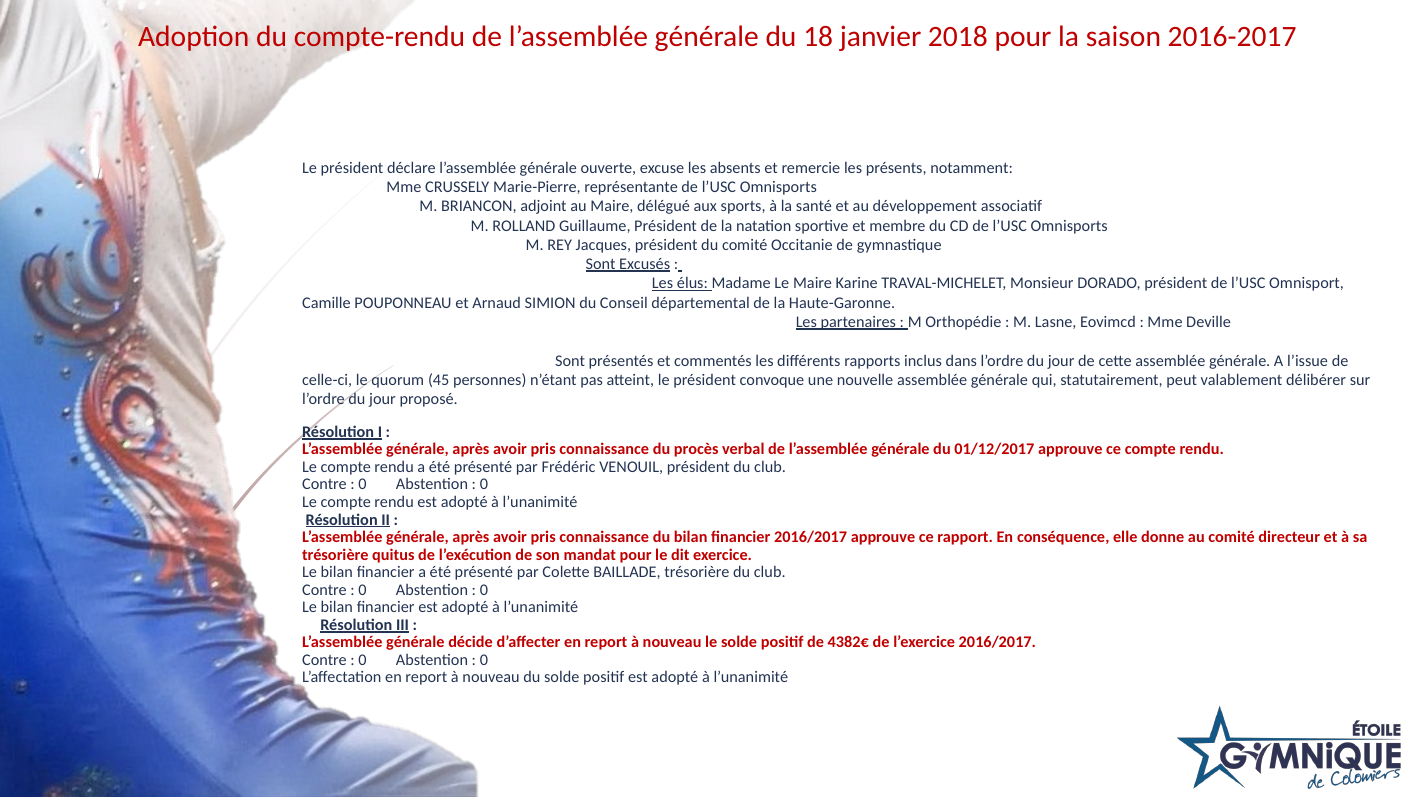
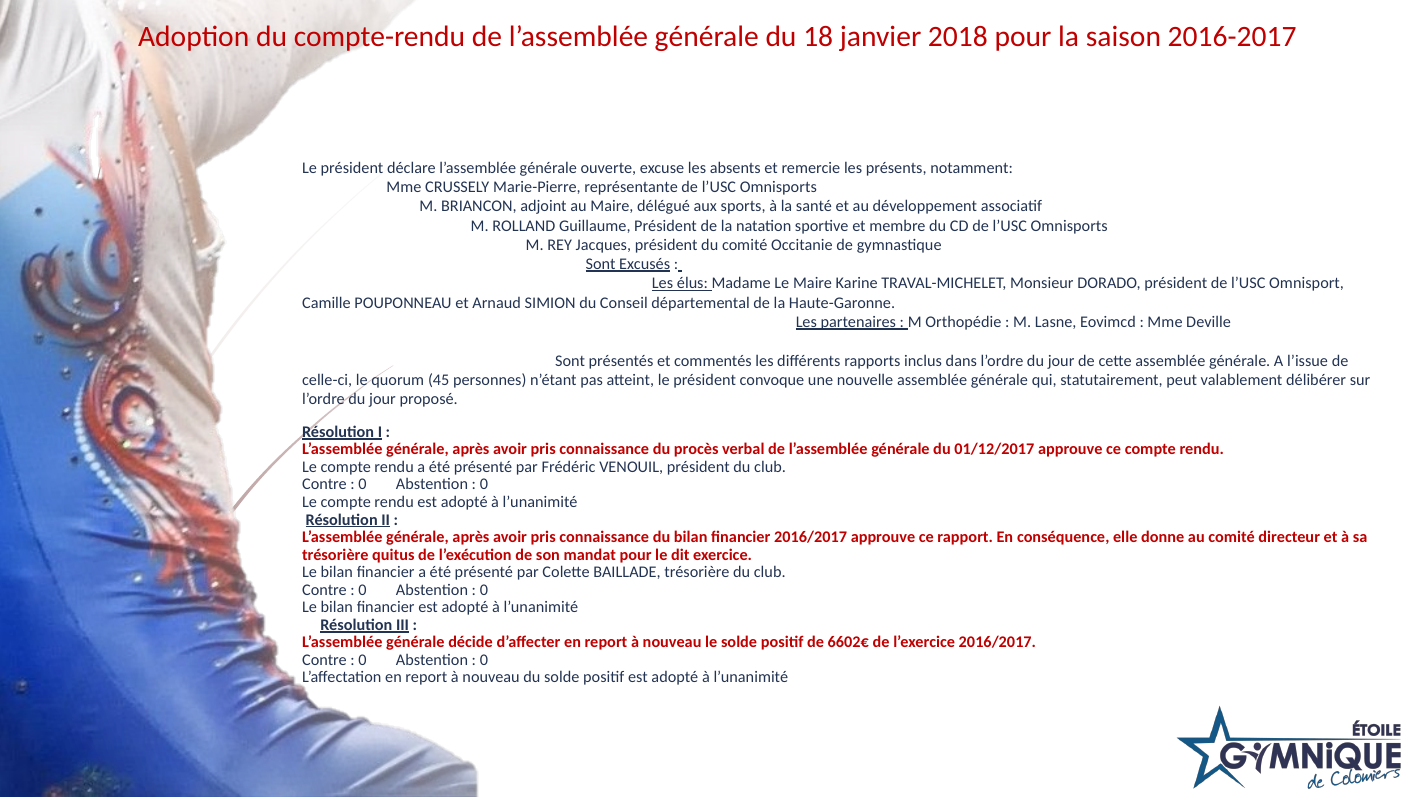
4382€: 4382€ -> 6602€ (848, 642)
